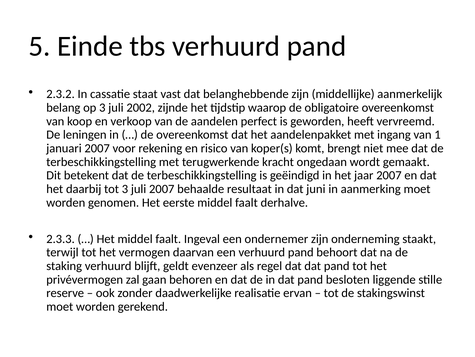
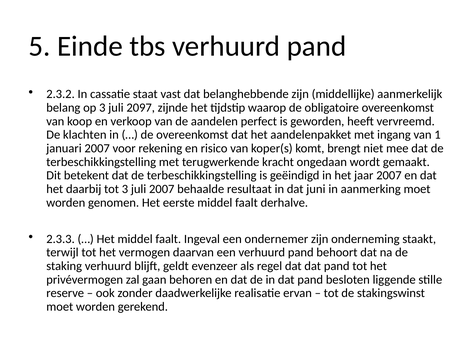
2002: 2002 -> 2097 (141, 107)
leningen: leningen -> klachten (85, 135)
